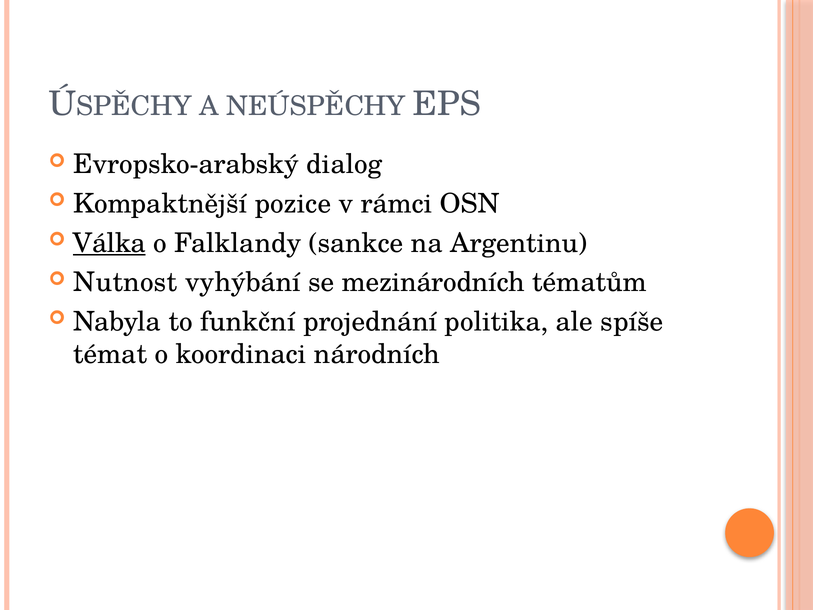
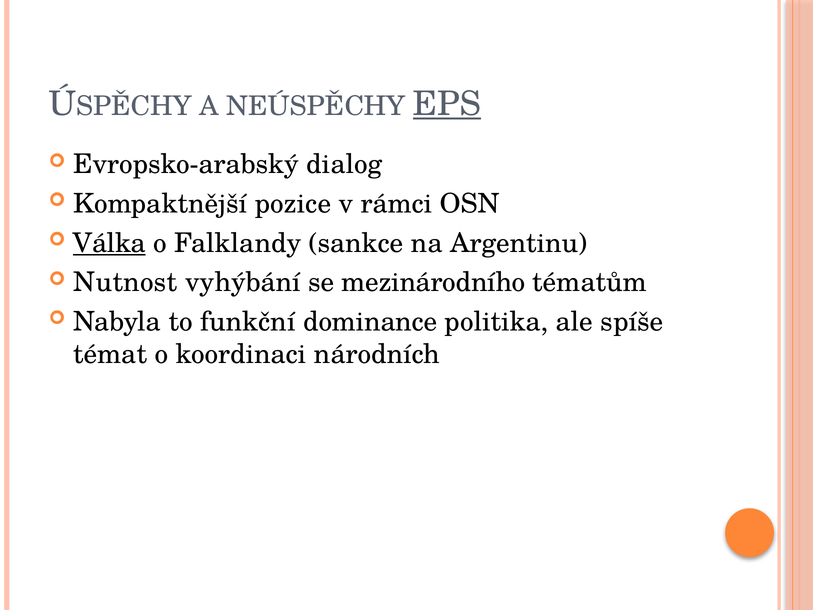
EPS underline: none -> present (447, 104)
mezinárodních: mezinárodních -> mezinárodního (433, 282)
projednání: projednání -> dominance (370, 322)
